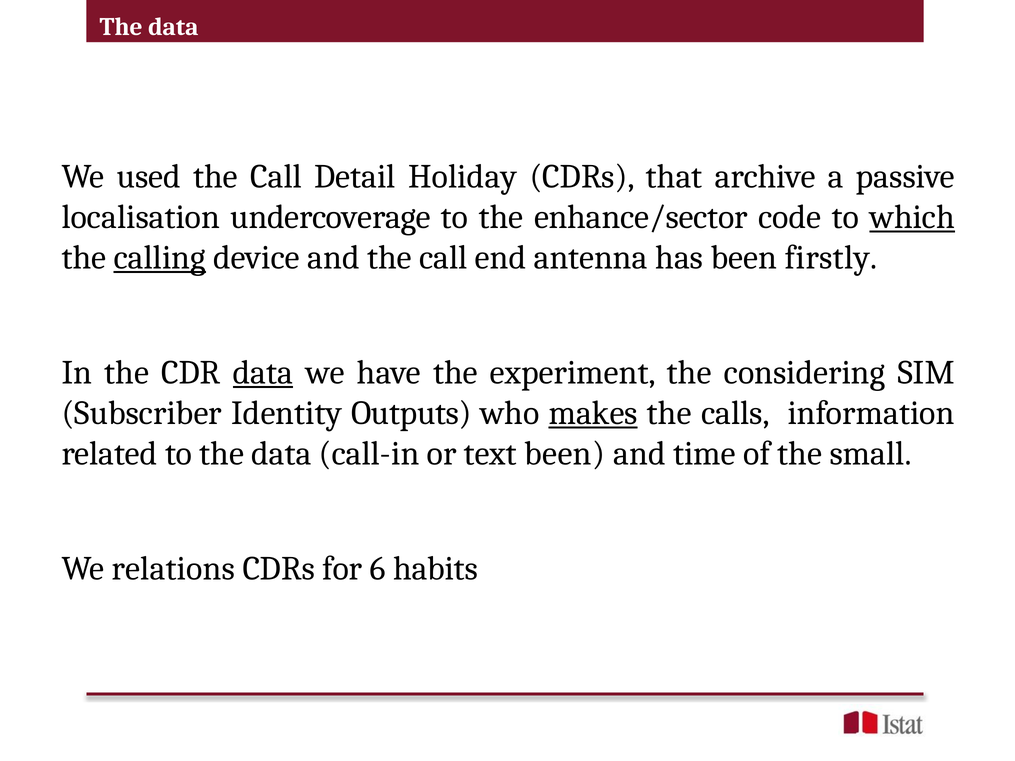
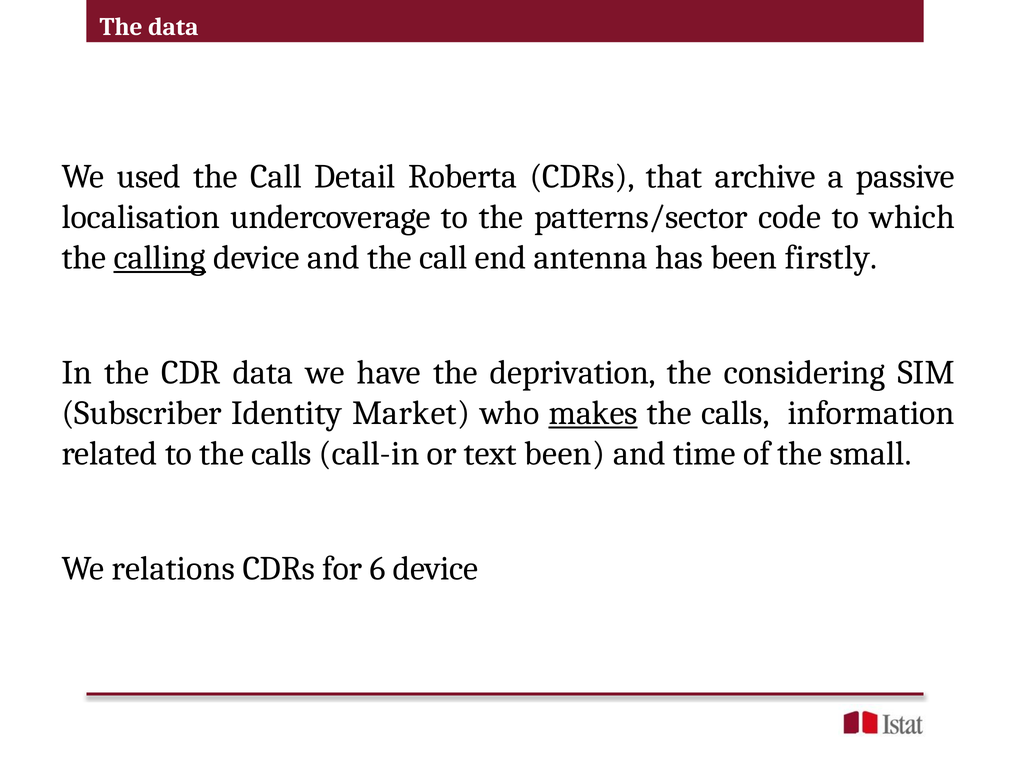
Holiday: Holiday -> Roberta (463, 176)
enhance/sector: enhance/sector -> patterns/sector (641, 217)
which underline: present -> none (912, 217)
data underline: present -> none (263, 373)
experiment: experiment -> deprivation (573, 373)
Outputs: Outputs -> Market (411, 413)
to the data: data -> calls (282, 454)
6 habits: habits -> device (435, 569)
